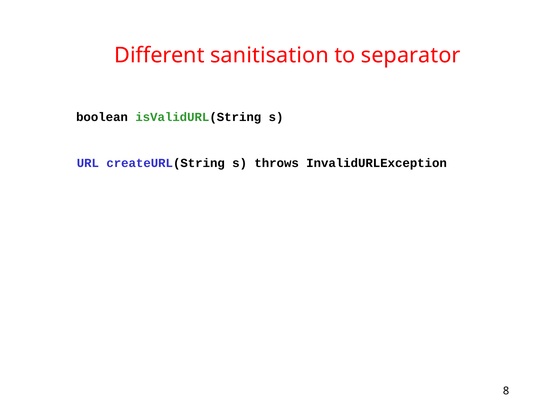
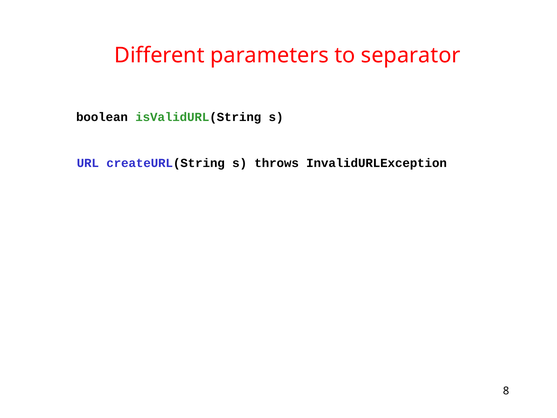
sanitisation: sanitisation -> parameters (270, 55)
